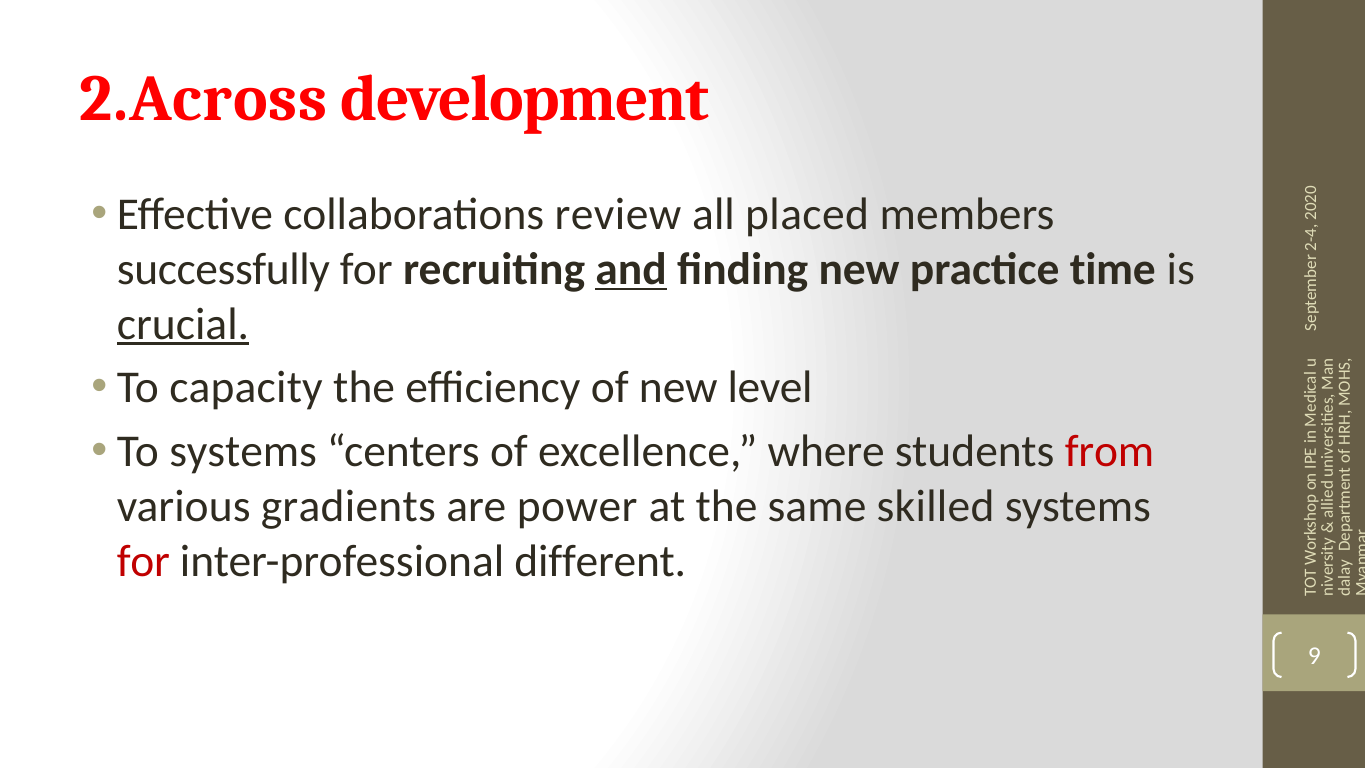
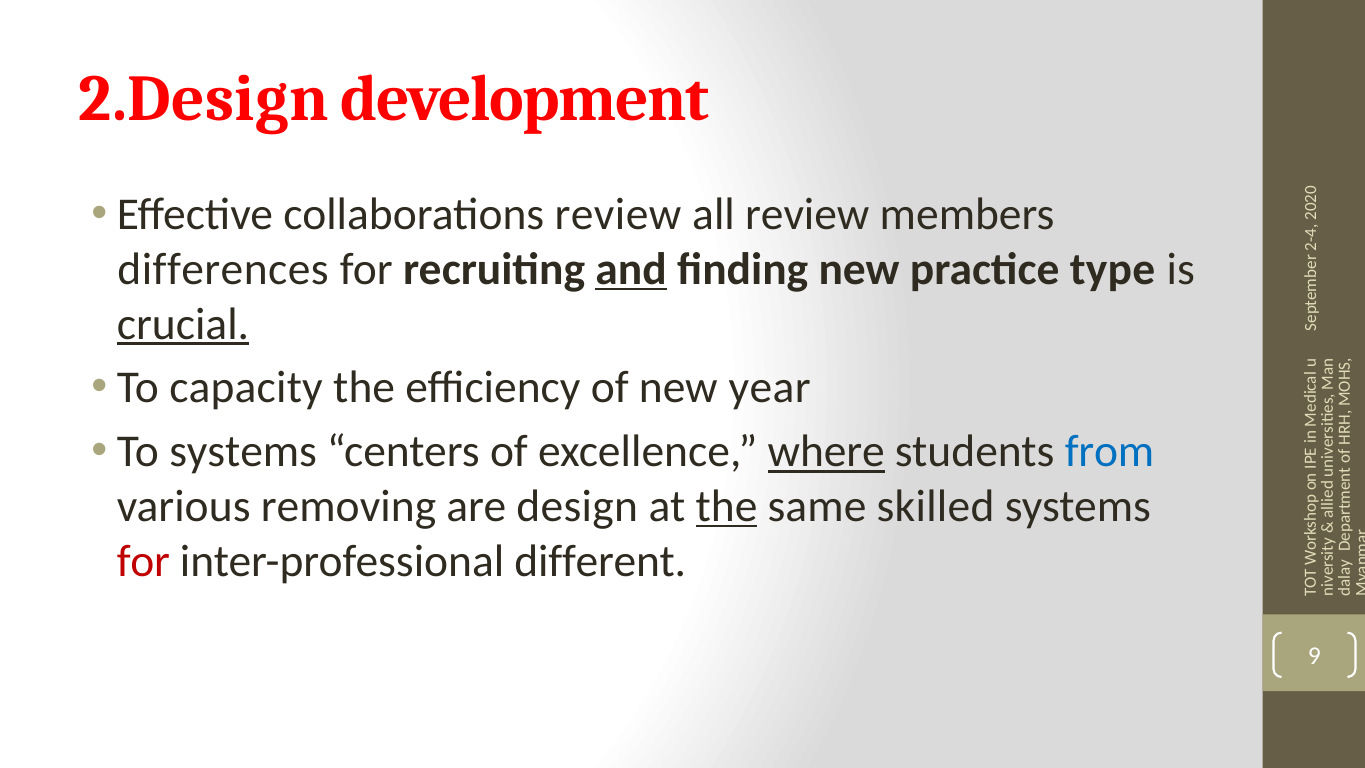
2.Across: 2.Across -> 2.Design (204, 99)
all placed: placed -> review (807, 215)
successfully: successfully -> differences (223, 269)
time: time -> type (1113, 269)
level: level -> year (770, 388)
where underline: none -> present (826, 452)
from colour: red -> blue (1110, 452)
gradients: gradients -> removing (348, 506)
power: power -> design (577, 506)
the underline: none -> present (726, 506)
